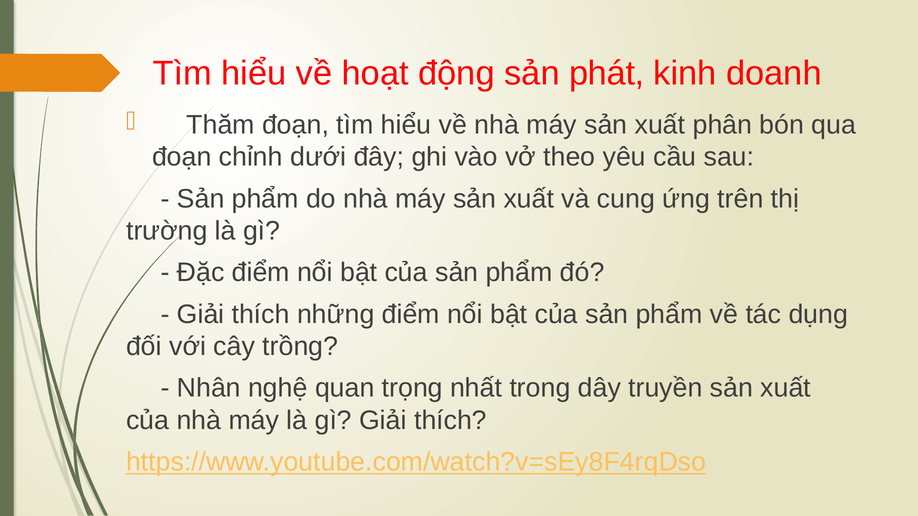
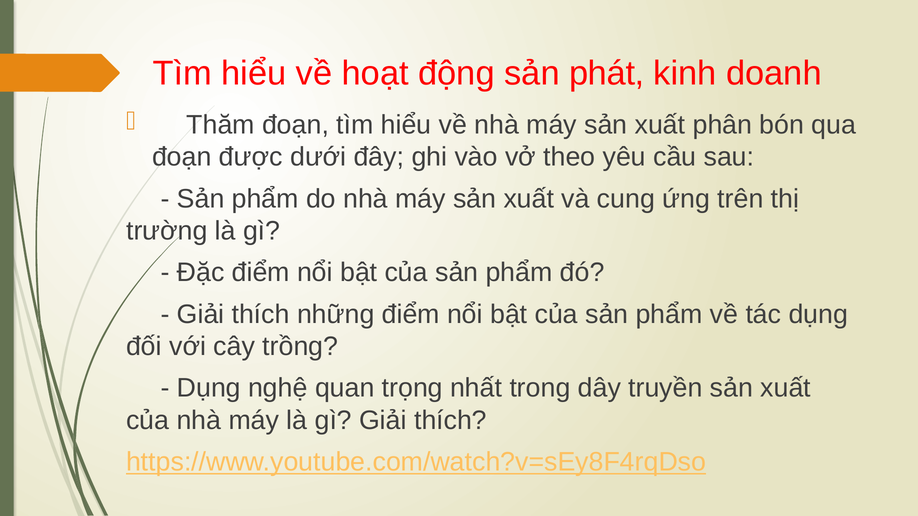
chỉnh: chỉnh -> được (251, 157)
Nhân: Nhân -> Dụng (209, 388)
